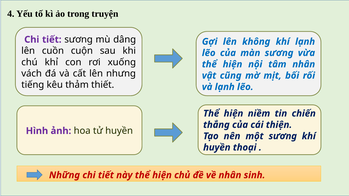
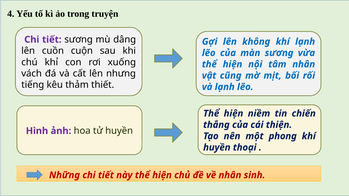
một sương: sương -> phong (283, 136)
